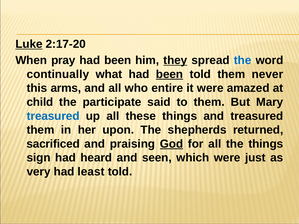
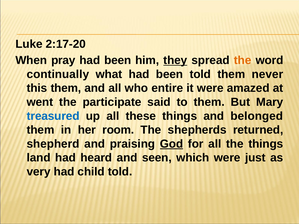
Luke underline: present -> none (29, 44)
the colour: blue -> orange (243, 60)
been underline: present -> none (169, 74)
this arms: arms -> them (66, 88)
child: child -> went (40, 102)
and treasured: treasured -> belonged (257, 116)
upon: upon -> room (118, 130)
sacrificed: sacrificed -> shepherd (53, 144)
sign: sign -> land (39, 158)
least: least -> child (91, 172)
